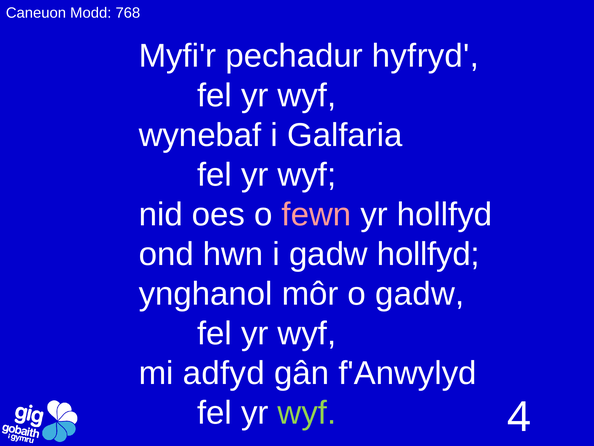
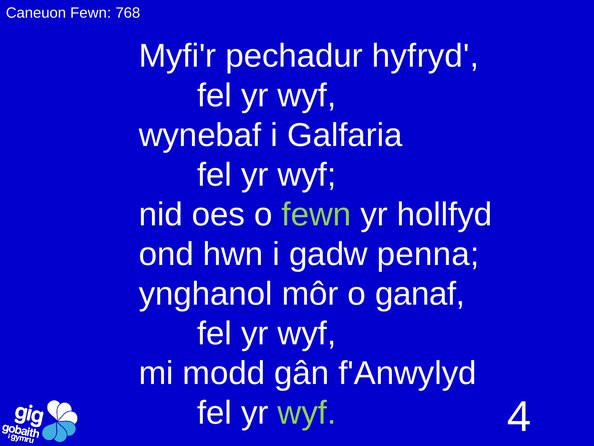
Caneuon Modd: Modd -> Fewn (91, 13)
fewn colour: pink -> light green (316, 214)
gadw hollfyd: hollfyd -> penna (428, 254)
o gadw: gadw -> ganaf (420, 294)
adfyd: adfyd -> modd (224, 373)
